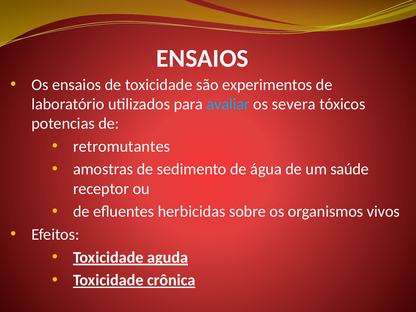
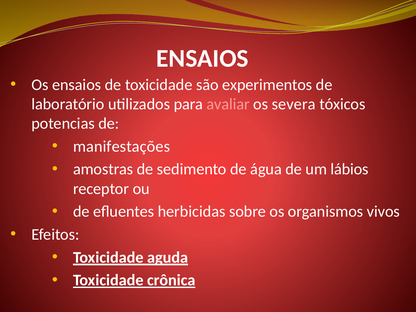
avaliar colour: light blue -> pink (228, 104)
retromutantes: retromutantes -> manifestações (122, 146)
saúde: saúde -> lábios (350, 169)
